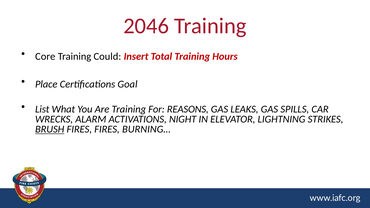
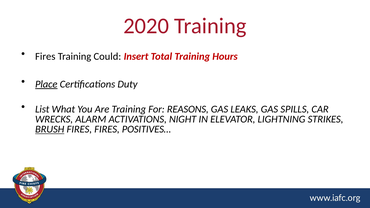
2046: 2046 -> 2020 (146, 26)
Core: Core -> Fires (45, 57)
Place underline: none -> present (46, 84)
Goal: Goal -> Duty (128, 84)
BURNING…: BURNING… -> POSITIVES… (146, 129)
